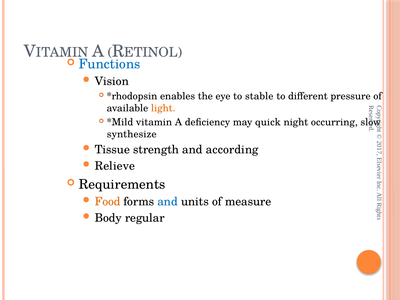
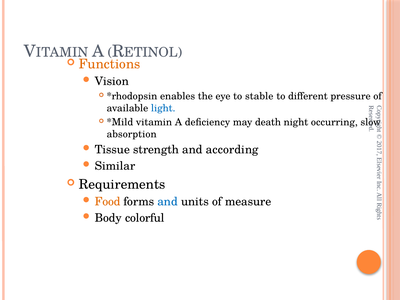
Functions colour: blue -> orange (110, 64)
light colour: orange -> blue (163, 108)
quick: quick -> death (268, 122)
synthesize: synthesize -> absorption (132, 134)
Relieve: Relieve -> Similar (115, 166)
regular: regular -> colorful (145, 218)
